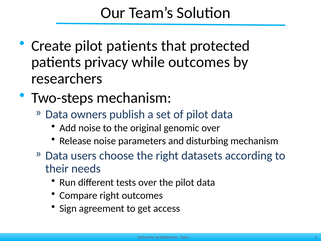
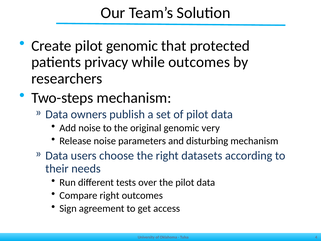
pilot patients: patients -> genomic (132, 46)
genomic over: over -> very (211, 128)
